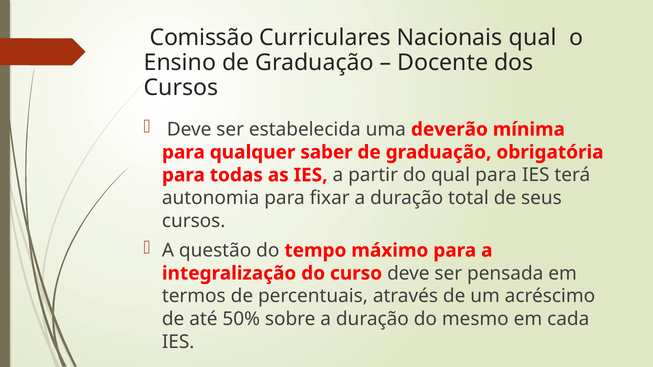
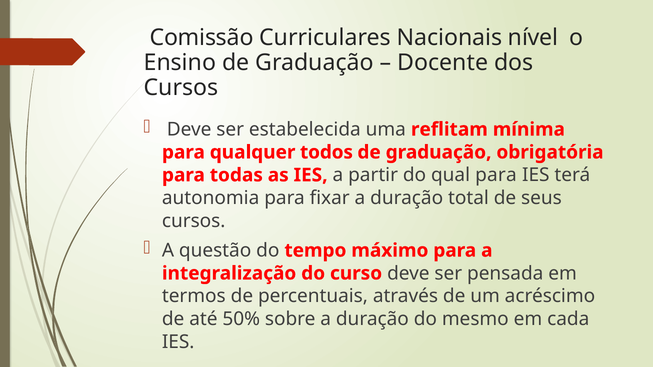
Nacionais qual: qual -> nível (533, 38)
deverão: deverão -> reflitam (449, 129)
saber: saber -> todos (326, 152)
